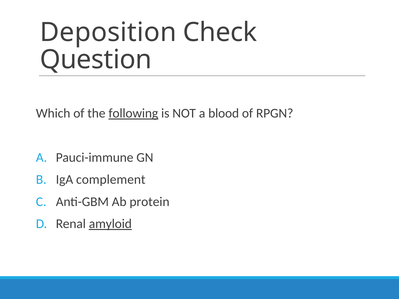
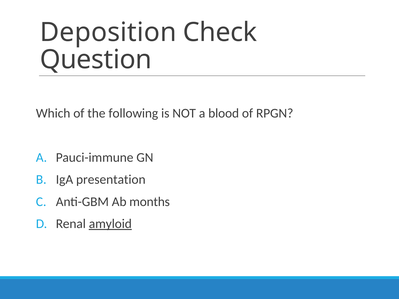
following underline: present -> none (133, 113)
complement: complement -> presentation (111, 180)
protein: protein -> months (150, 202)
